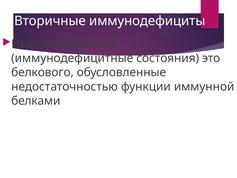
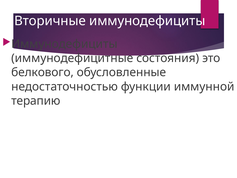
белками: белками -> терапию (36, 101)
